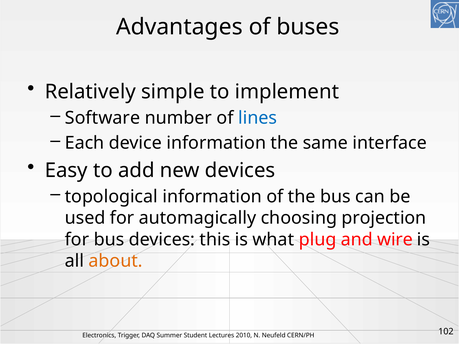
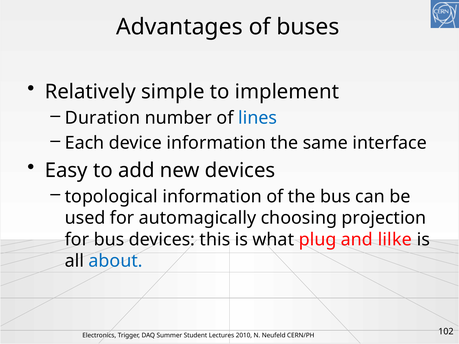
Software: Software -> Duration (102, 118)
wire: wire -> lilke (395, 240)
about colour: orange -> blue (116, 261)
